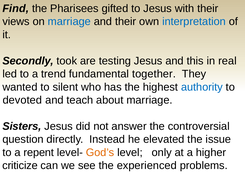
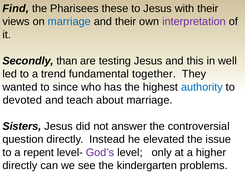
gifted: gifted -> these (115, 9)
interpretation colour: blue -> purple (194, 22)
took: took -> than (67, 61)
real: real -> well (228, 61)
silent: silent -> since (65, 87)
God’s colour: orange -> purple (100, 152)
criticize: criticize -> directly (20, 165)
experienced: experienced -> kindergarten (147, 165)
